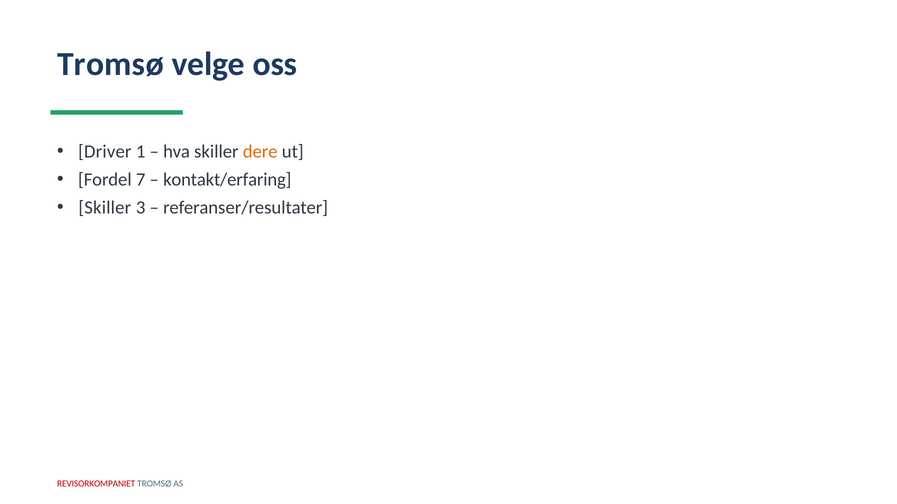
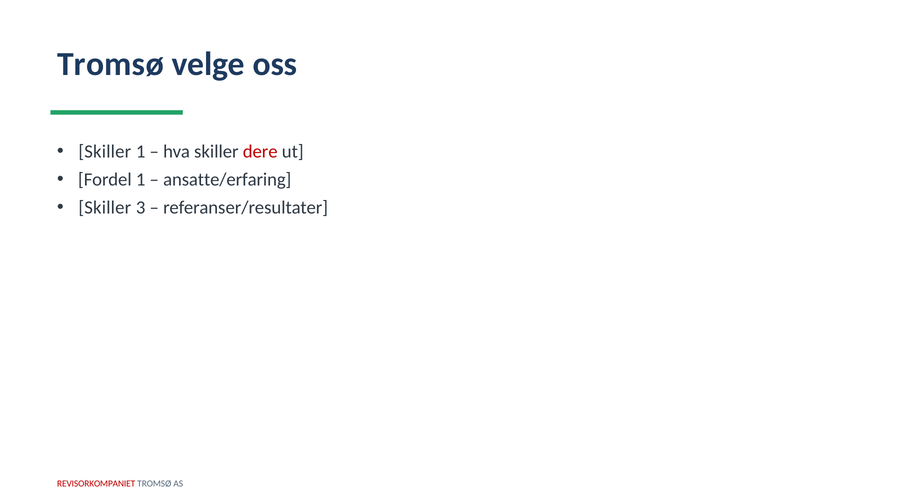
Driver: Driver -> Skiller (105, 152)
dere colour: orange -> red (260, 152)
Fordel 7: 7 -> 1 (141, 180)
kontakt/erfaring: kontakt/erfaring -> ansatte/erfaring (227, 180)
